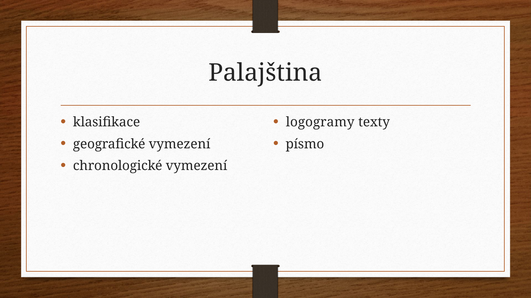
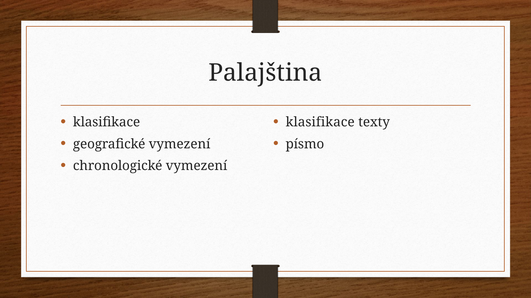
logogramy: logogramy -> klasifikace (320, 122)
